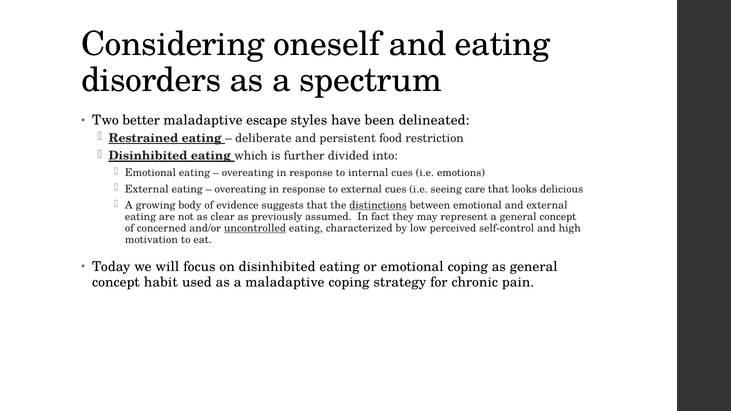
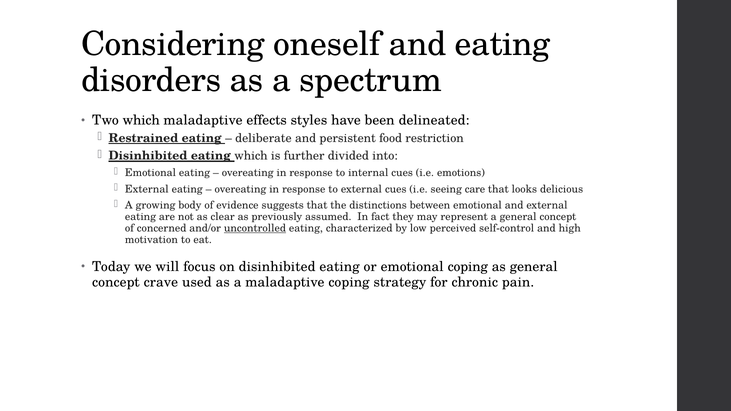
Two better: better -> which (141, 120)
escape: escape -> effects (267, 120)
distinctions underline: present -> none (378, 205)
habit: habit -> crave (161, 282)
